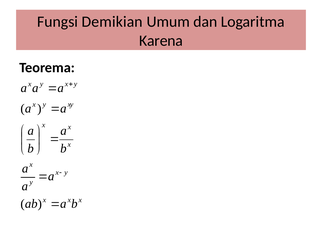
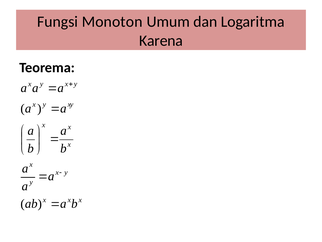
Demikian: Demikian -> Monoton (112, 22)
